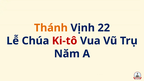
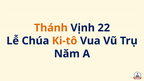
Ki-tô colour: red -> orange (65, 41)
